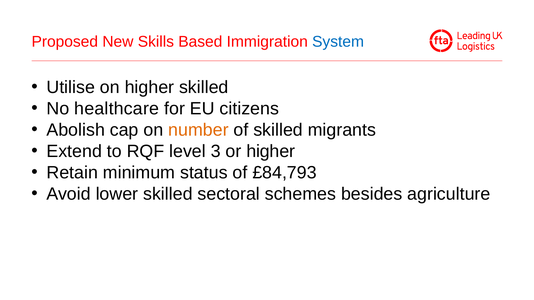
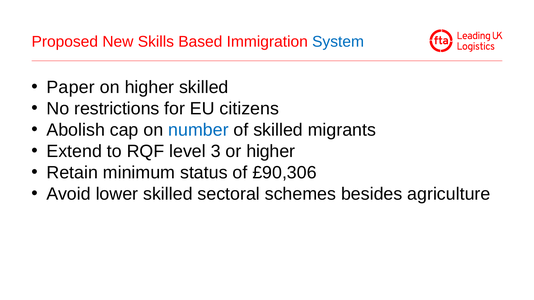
Utilise: Utilise -> Paper (71, 87)
healthcare: healthcare -> restrictions (117, 109)
number colour: orange -> blue (198, 130)
£84,793: £84,793 -> £90,306 (285, 173)
